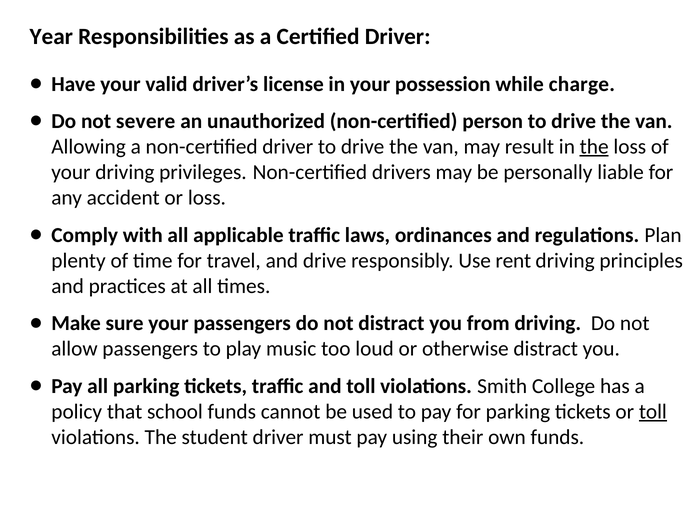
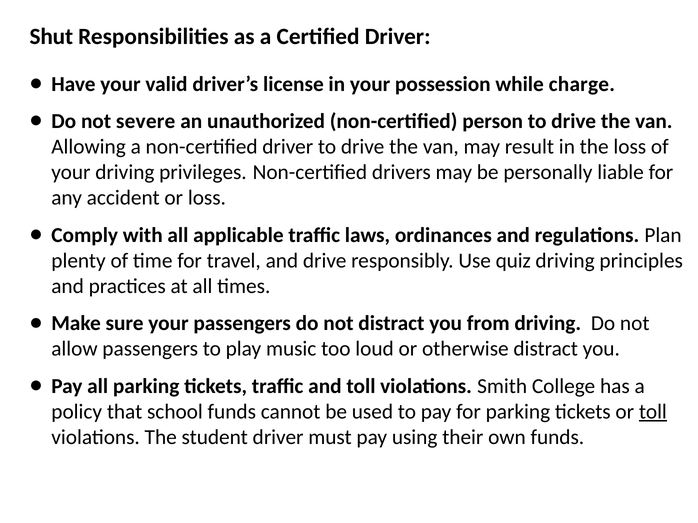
Year: Year -> Shut (51, 37)
the underline: present -> none (594, 147)
rent: rent -> quiz (513, 261)
